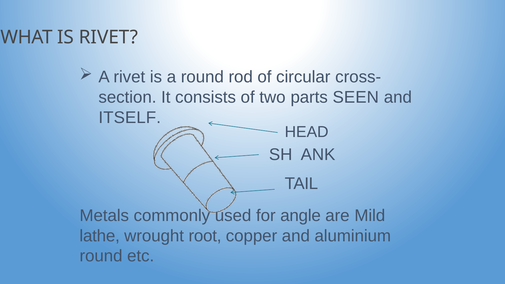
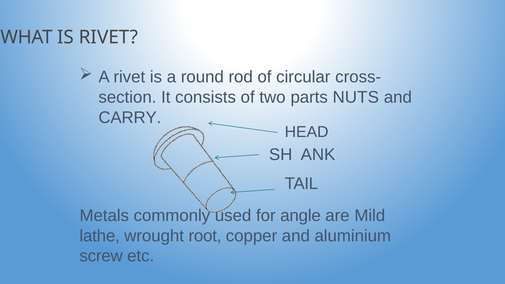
SEEN: SEEN -> NUTS (356, 97)
ITSELF: ITSELF -> CARRY (130, 117)
round: round -> screw (101, 256)
